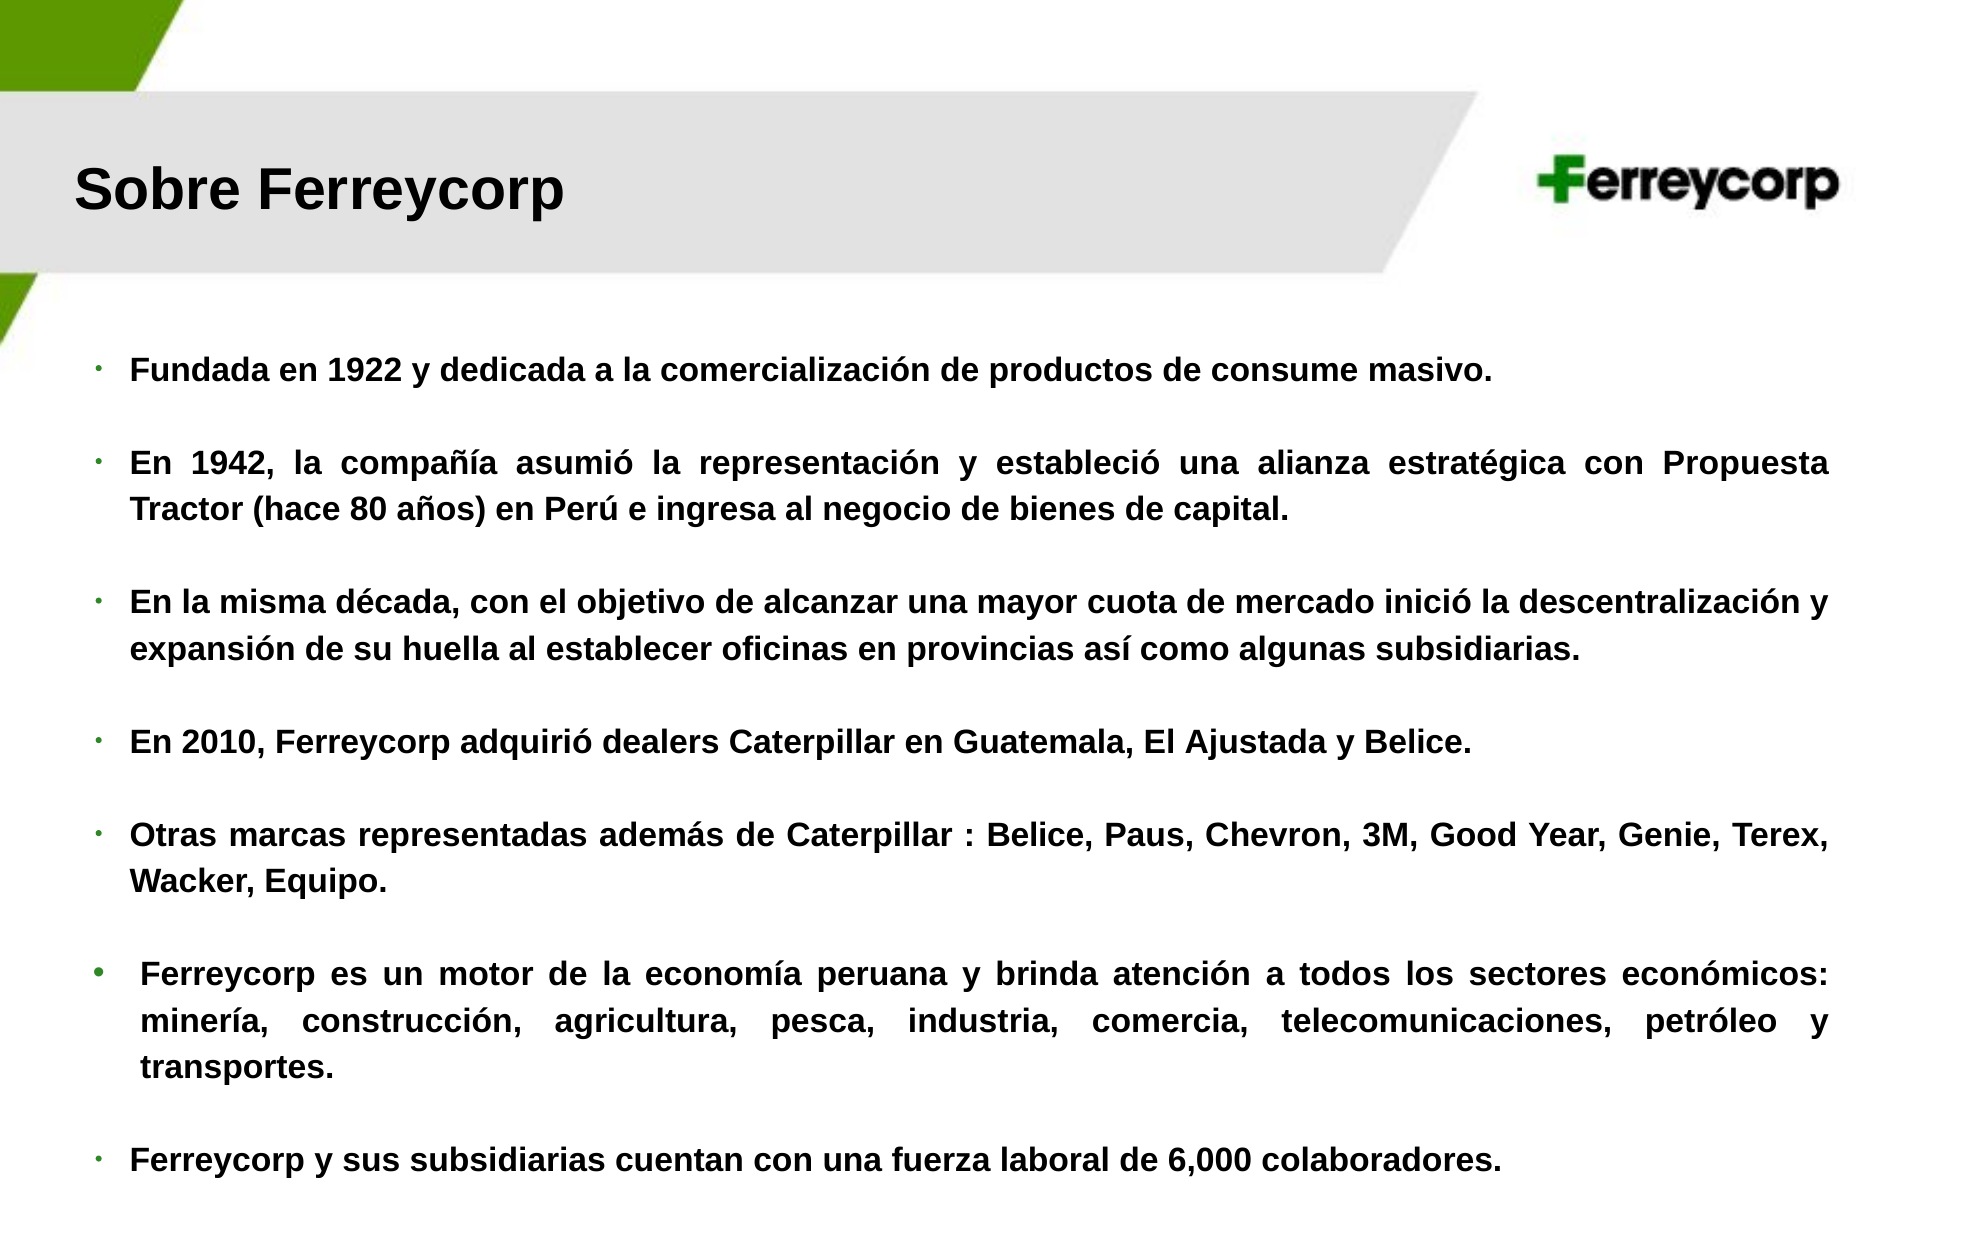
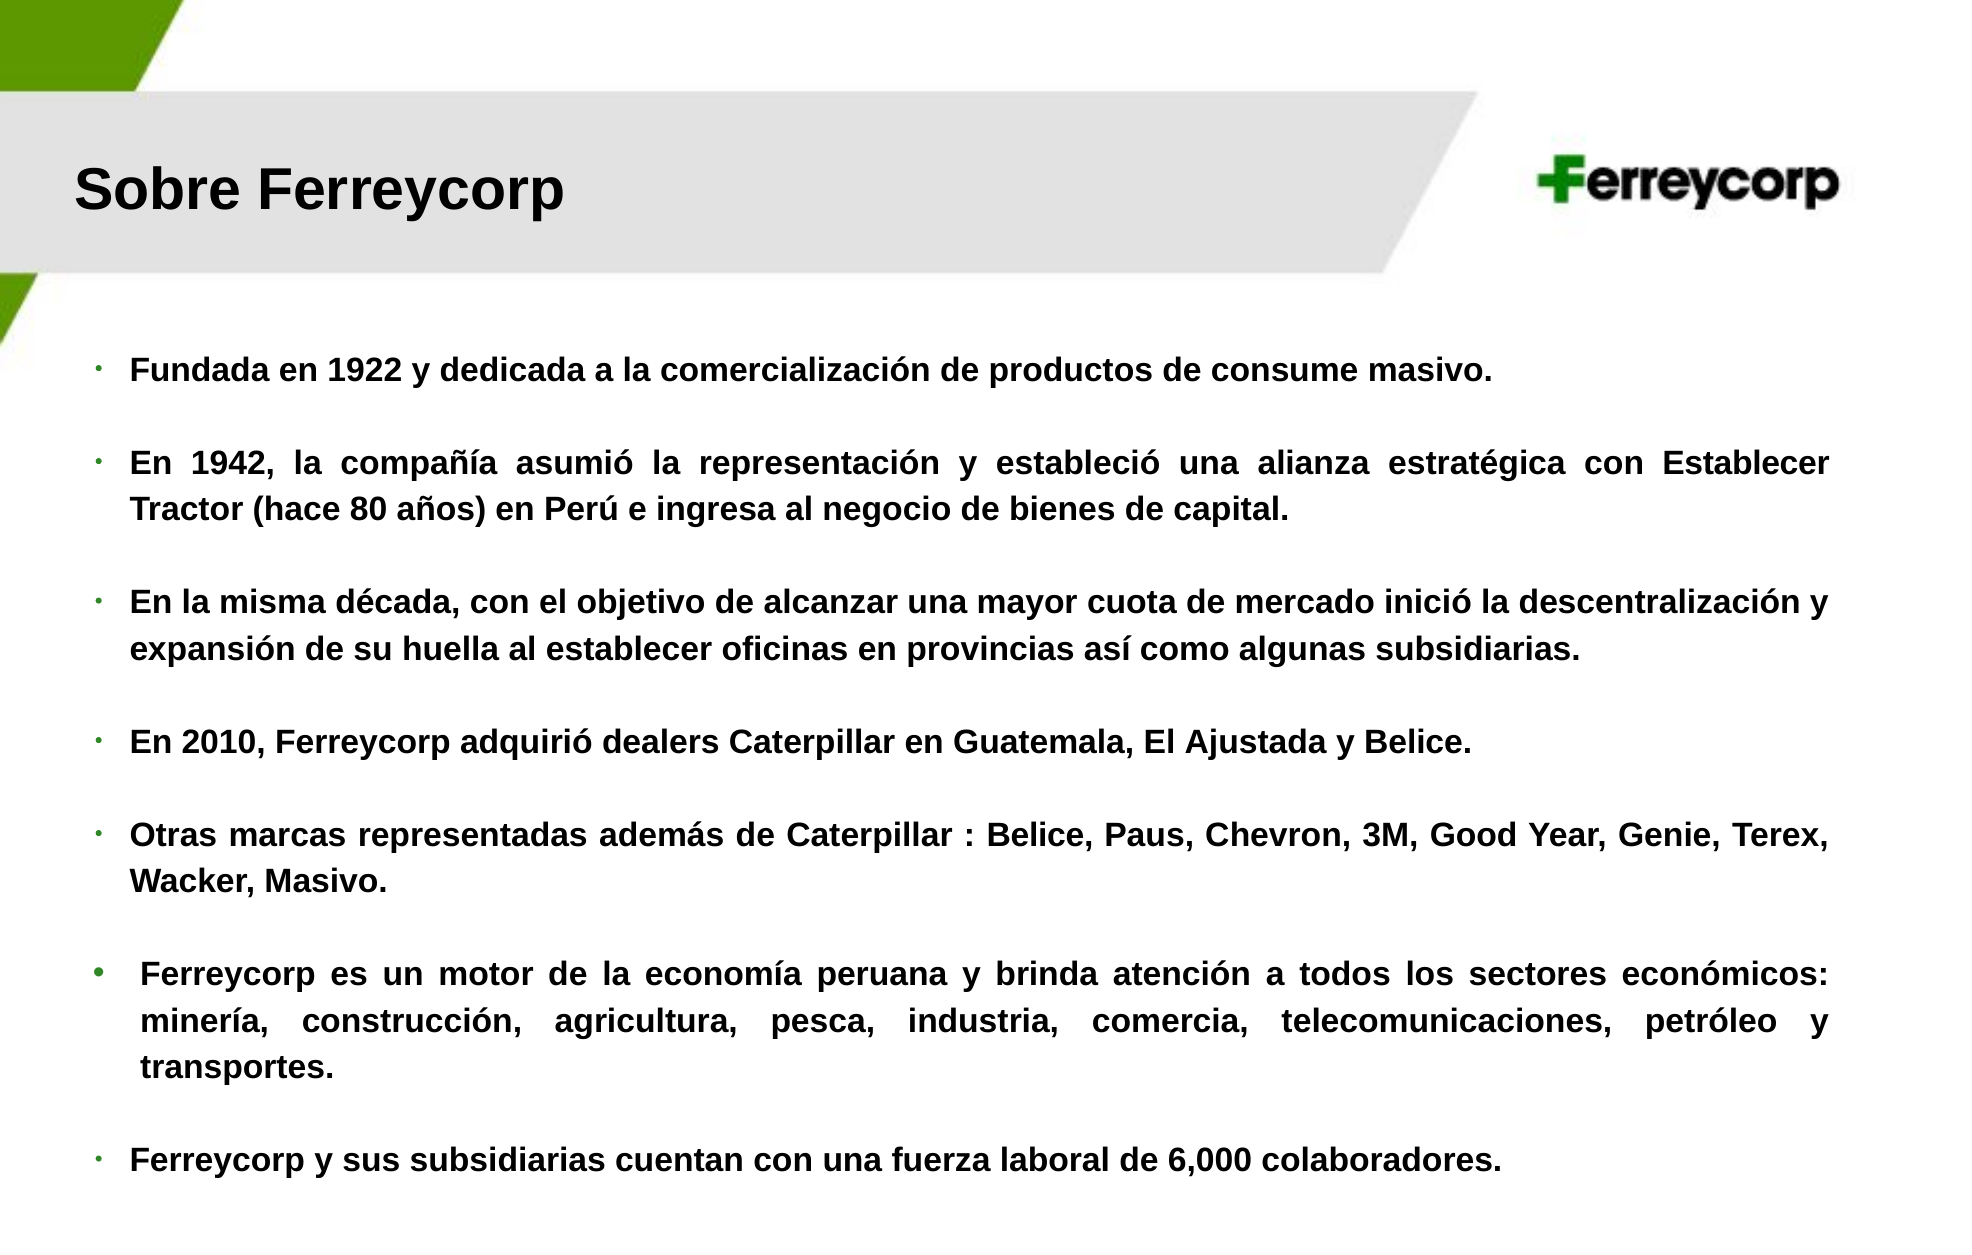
con Propuesta: Propuesta -> Establecer (1746, 463)
Wacker Equipo: Equipo -> Masivo (326, 882)
